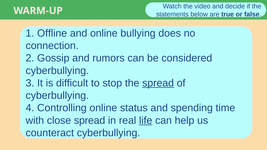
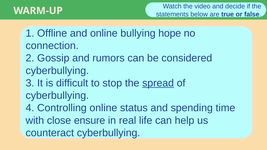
does: does -> hope (170, 33)
close spread: spread -> ensure (90, 121)
life underline: present -> none (146, 121)
